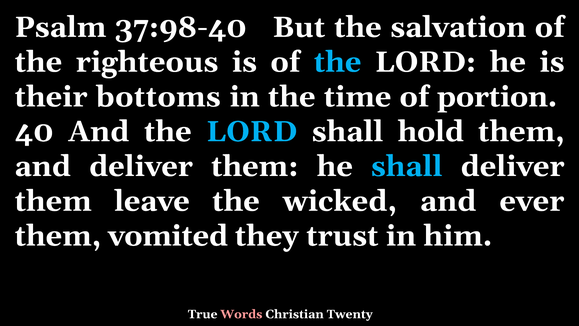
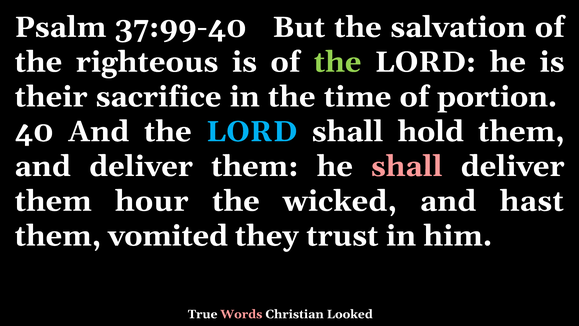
37:98-40: 37:98-40 -> 37:99-40 (181, 27)
the colour: light blue -> light green (338, 62)
bottoms: bottoms -> sacrifice (159, 97)
shall colour: light blue -> pink (407, 166)
leave: leave -> hour (152, 201)
ever: ever -> hast (532, 201)
Twenty: Twenty -> Looked (350, 314)
